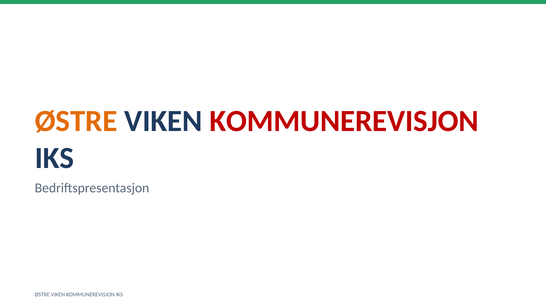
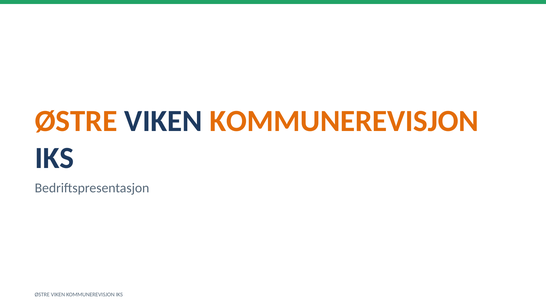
KOMMUNEREVISJON colour: red -> orange (344, 121)
